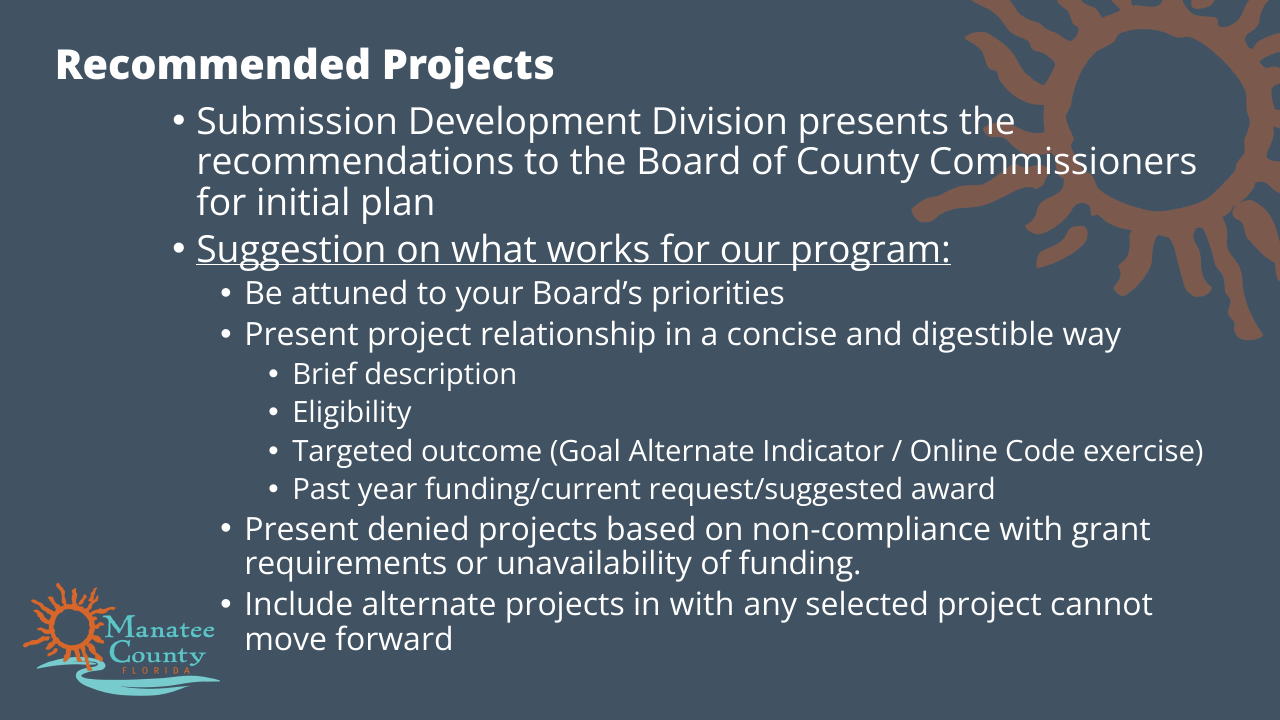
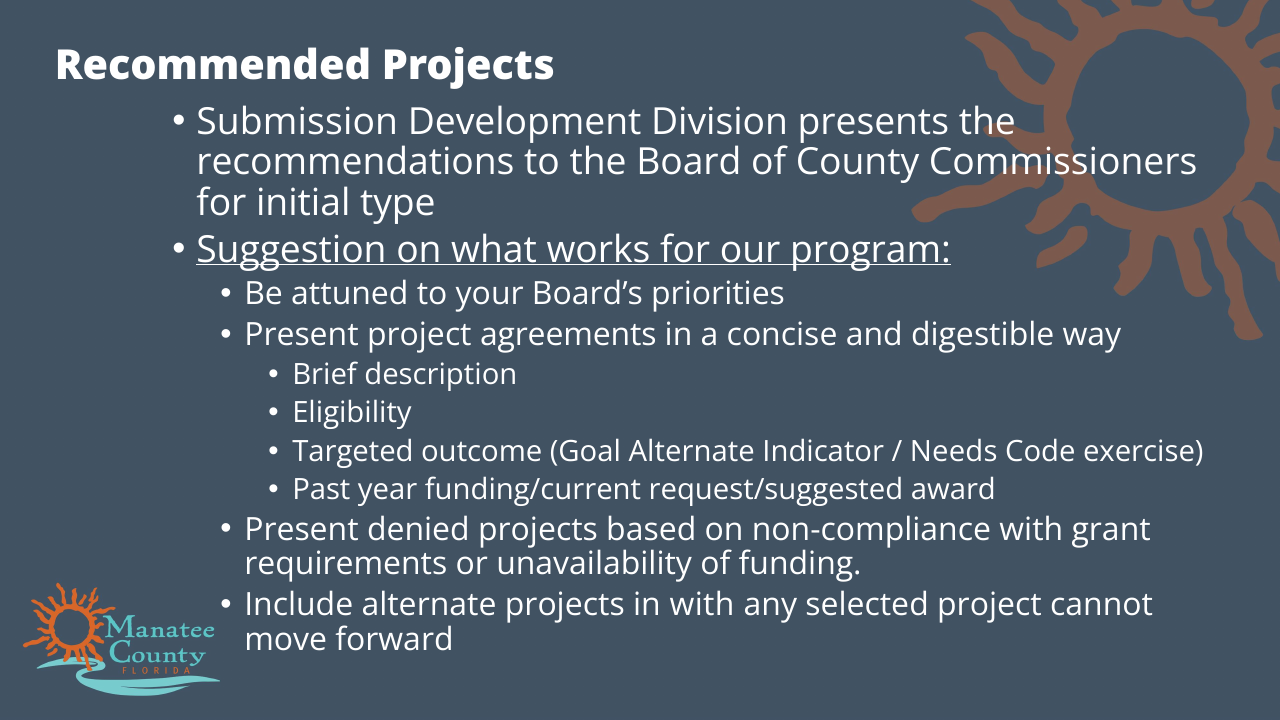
plan: plan -> type (398, 203)
relationship: relationship -> agreements (568, 335)
Online: Online -> Needs (954, 451)
